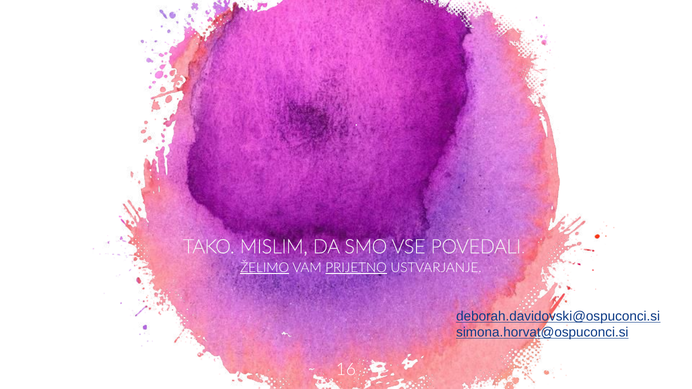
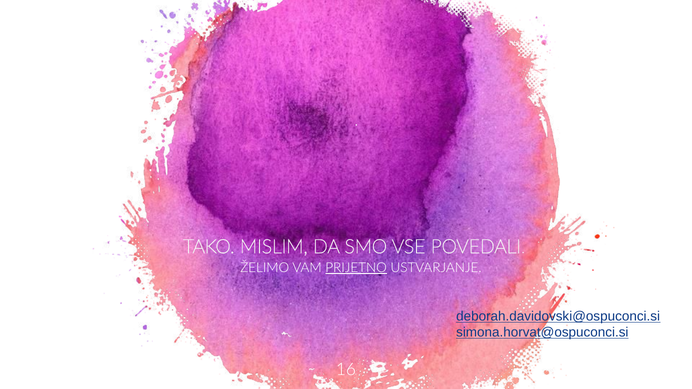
ŽELIMO underline: present -> none (265, 268)
